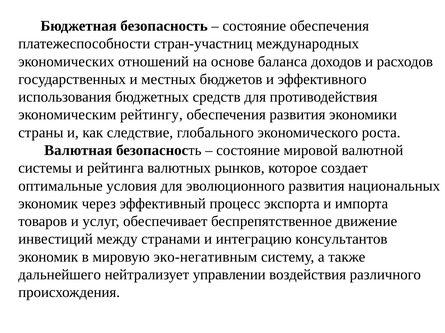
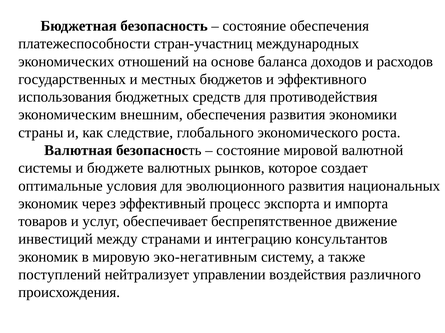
рейтингу: рейтингу -> внешним (151, 115)
рейтинга: рейтинга -> бюджете (115, 168)
дальнейшего: дальнейшего -> поступлений (60, 275)
